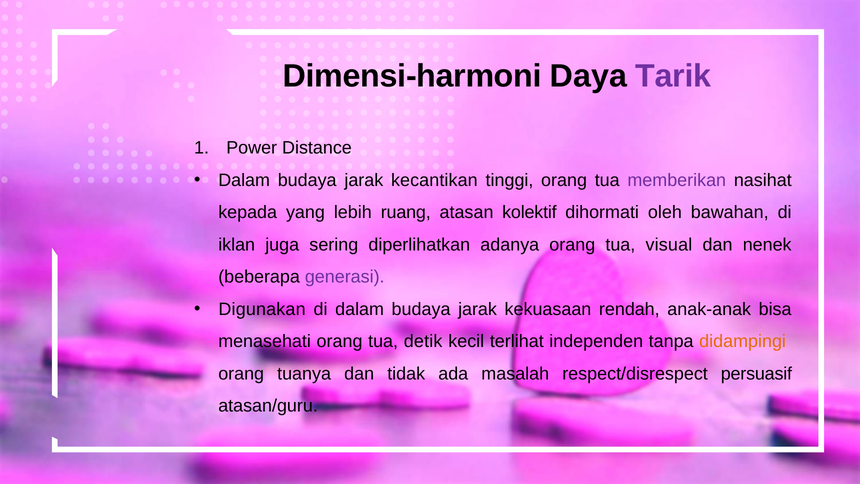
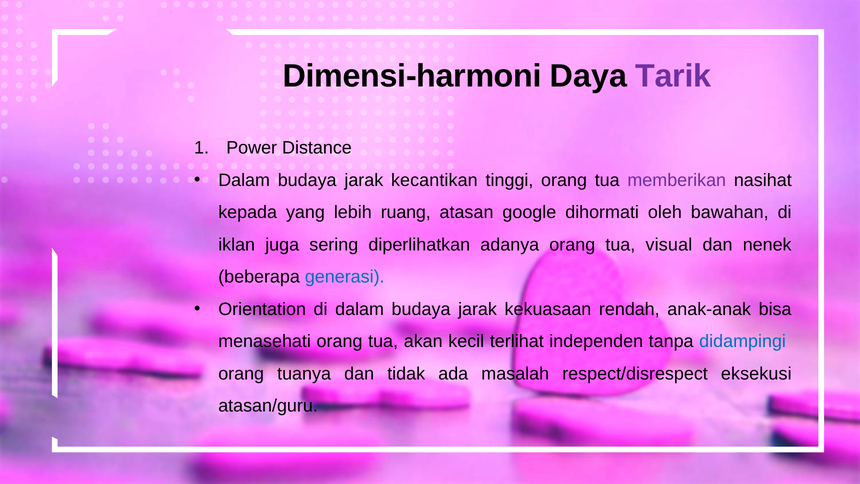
kolektif: kolektif -> google (529, 212)
generasi colour: purple -> blue (345, 277)
Digunakan: Digunakan -> Orientation (262, 309)
detik: detik -> akan (423, 341)
didampingi colour: orange -> blue (743, 341)
persuasif: persuasif -> eksekusi (756, 374)
